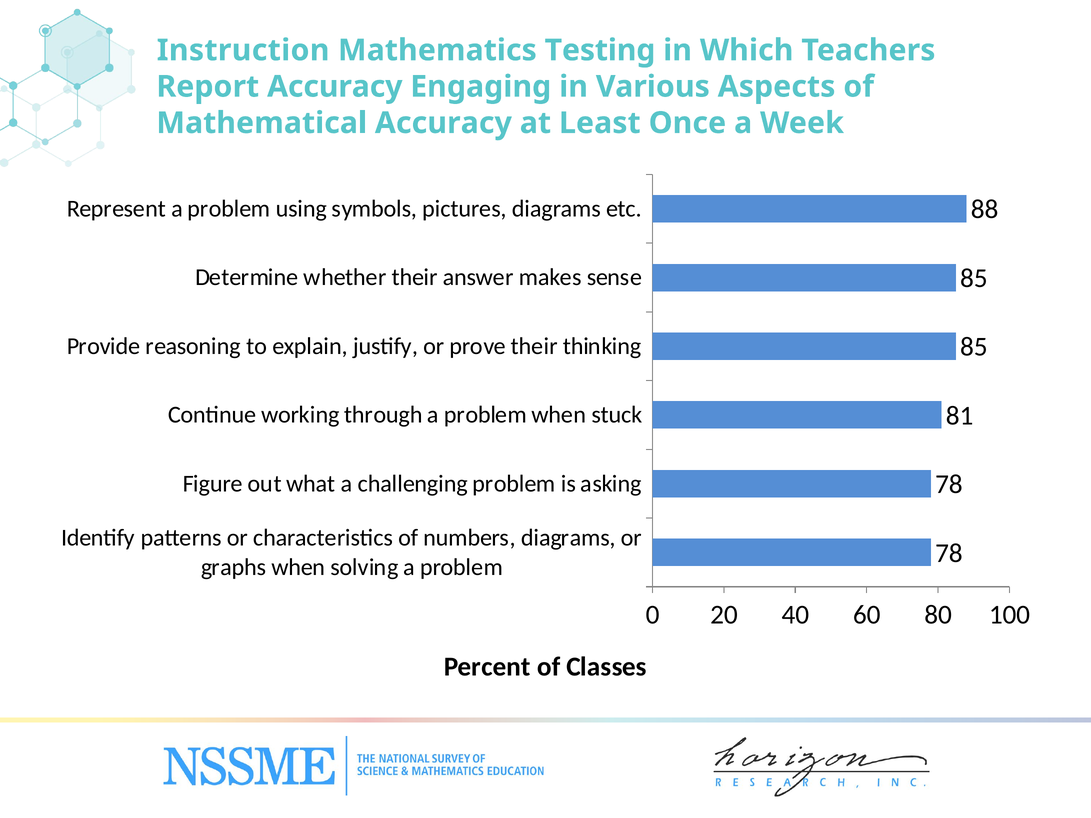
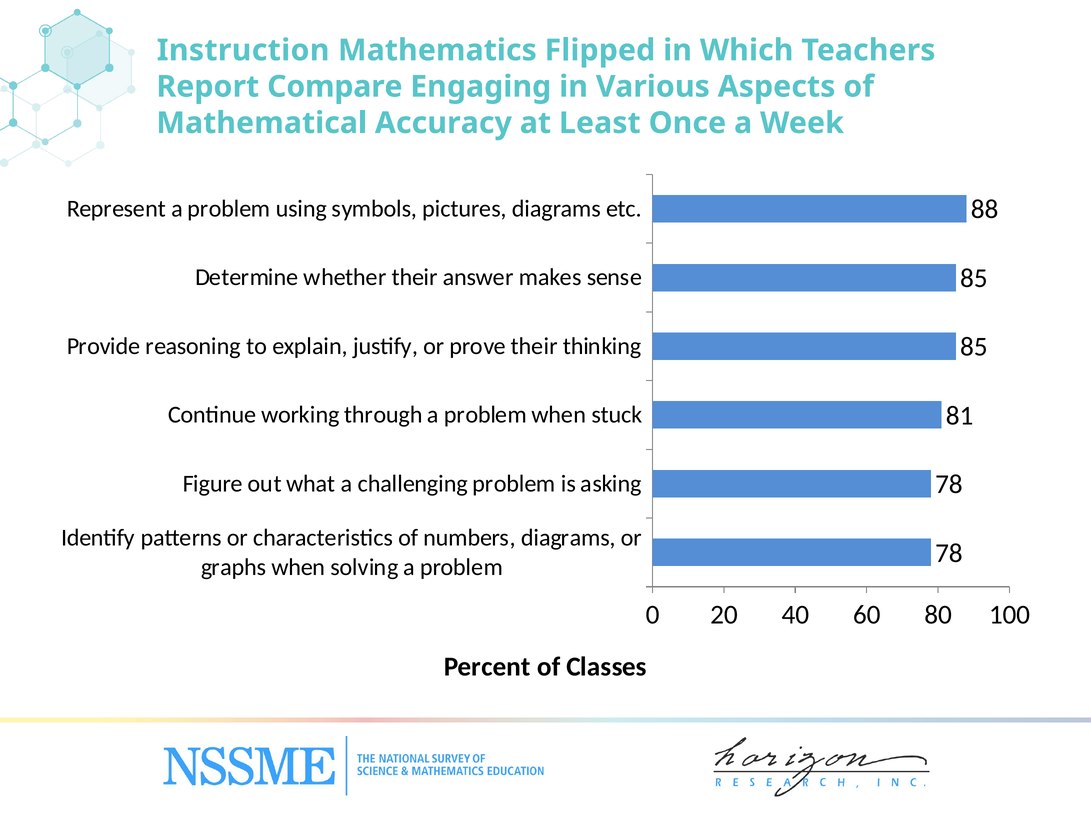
Testing: Testing -> Flipped (600, 50)
Report Accuracy: Accuracy -> Compare (335, 87)
